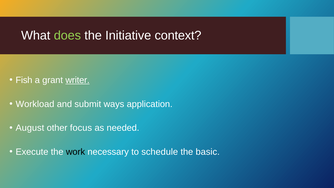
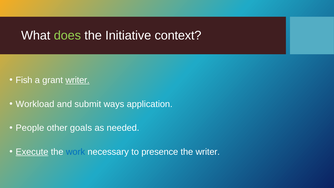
August: August -> People (30, 128)
focus: focus -> goals (81, 128)
Execute underline: none -> present (32, 152)
work colour: black -> blue (75, 152)
schedule: schedule -> presence (160, 152)
the basic: basic -> writer (208, 152)
